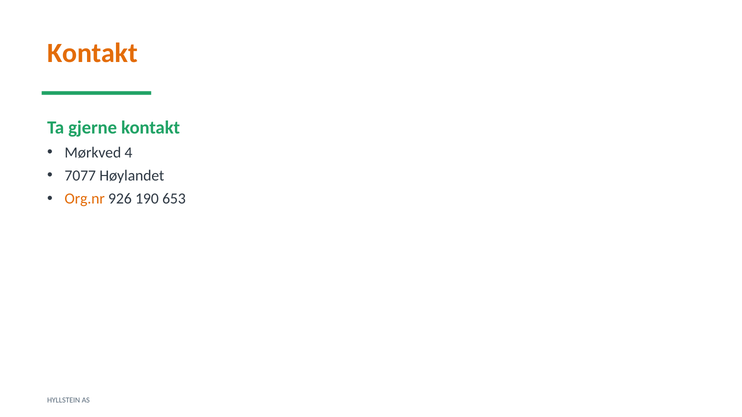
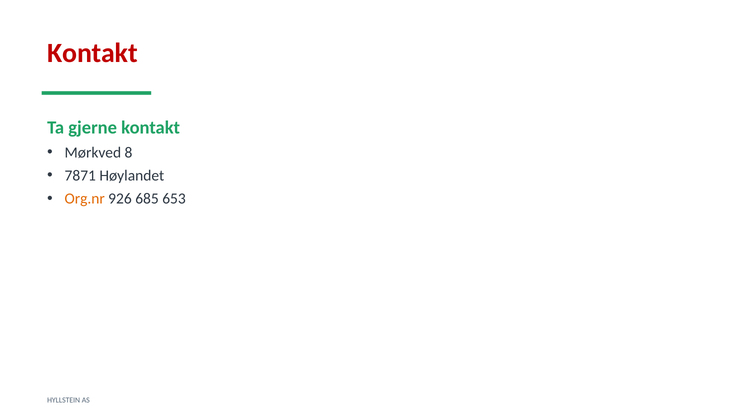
Kontakt colour: orange -> red (92, 53)
4: 4 -> 8 (129, 153)
7077: 7077 -> 7871 (80, 176)
190: 190 -> 685 (147, 199)
